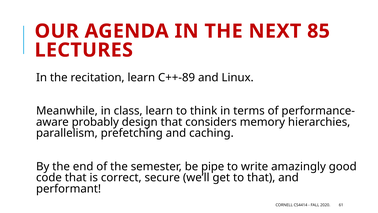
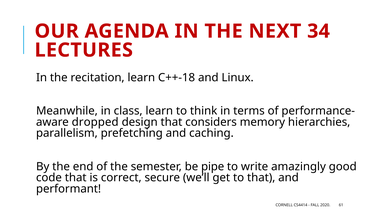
85: 85 -> 34 (318, 31)
C++-89: C++-89 -> C++-18 (177, 77)
probably: probably -> dropped (95, 122)
